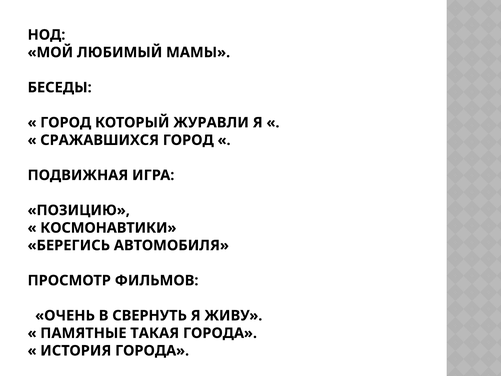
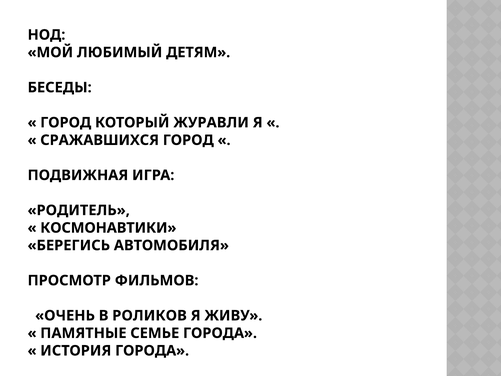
МАМЫ: МАМЫ -> ДЕТЯМ (198, 52)
ПОЗИЦИЮ: ПОЗИЦИЮ -> РОДИТЕЛЬ (79, 210)
СВЕРНУТЬ: СВЕРНУТЬ -> РОЛИКОВ (150, 315)
ТАКАЯ: ТАКАЯ -> СЕМЬЕ (155, 333)
